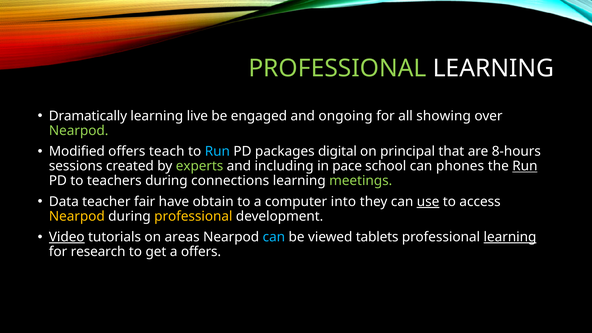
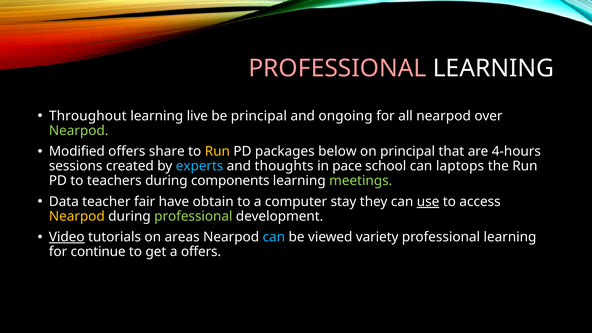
PROFESSIONAL colour: light green -> pink (337, 68)
Dramatically: Dramatically -> Throughout (88, 116)
be engaged: engaged -> principal (259, 116)
all showing: showing -> nearpod (444, 116)
teach: teach -> share (167, 151)
Run colour: light blue -> yellow (217, 151)
digital: digital -> below (337, 151)
8-hours: 8-hours -> 4-hours (516, 151)
experts colour: light green -> light blue (200, 166)
including: including -> thoughts (284, 166)
phones: phones -> laptops (460, 166)
Run underline: present -> none (525, 166)
connections: connections -> components (230, 181)
into: into -> stay (344, 202)
professional colour: yellow -> light green (193, 216)
tablets: tablets -> variety (377, 237)
learning underline: present -> none (510, 237)
research: research -> continue (98, 252)
